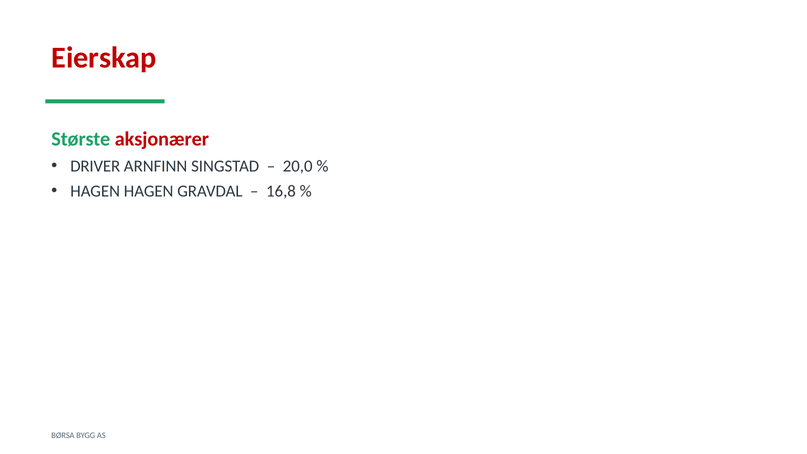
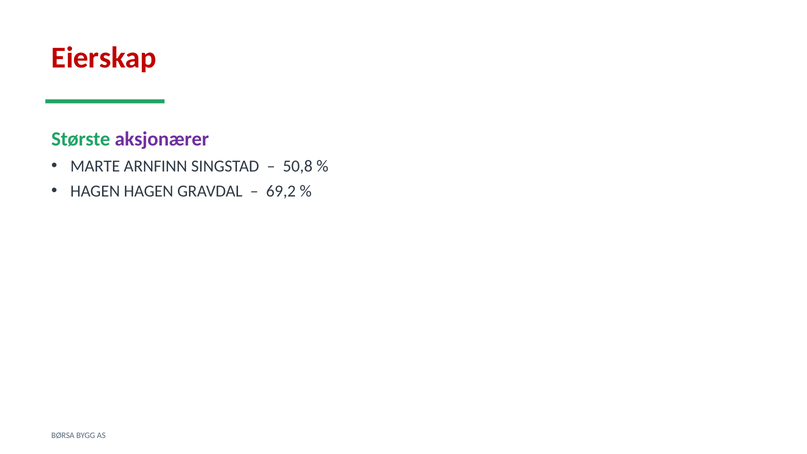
aksjonærer colour: red -> purple (162, 139)
DRIVER: DRIVER -> MARTE (95, 166)
20,0: 20,0 -> 50,8 (298, 166)
16,8: 16,8 -> 69,2 (281, 191)
